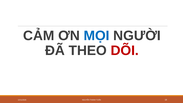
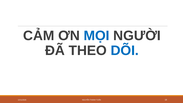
DÕI colour: red -> blue (125, 51)
